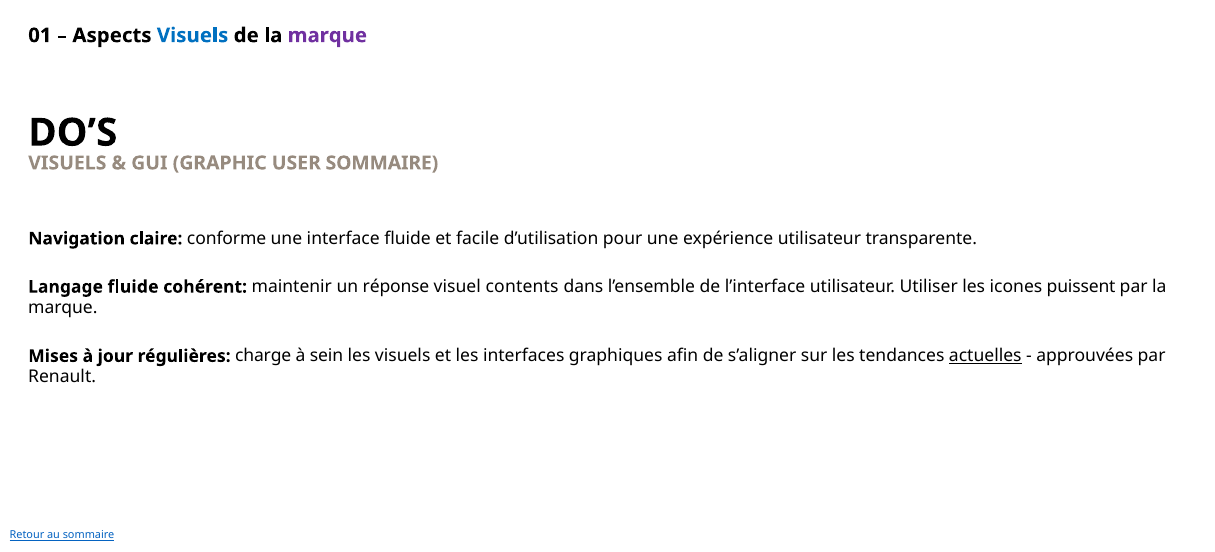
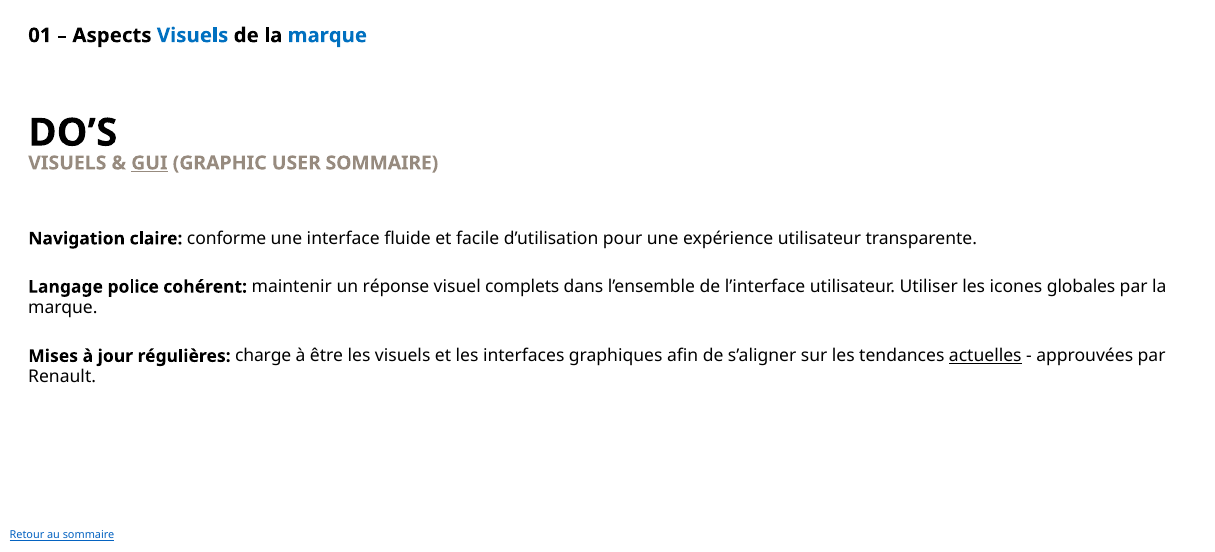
marque colour: purple -> blue (327, 35)
GUI underline: none -> present (149, 163)
Langage fluide: fluide -> police (133, 287)
contents: contents -> complets (522, 287)
puissent: puissent -> globales (1081, 287)
sein: sein -> être (327, 356)
